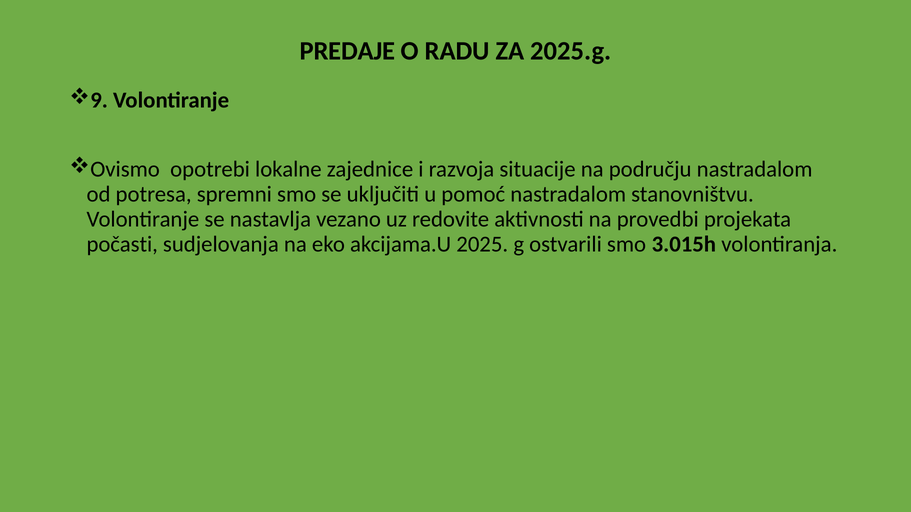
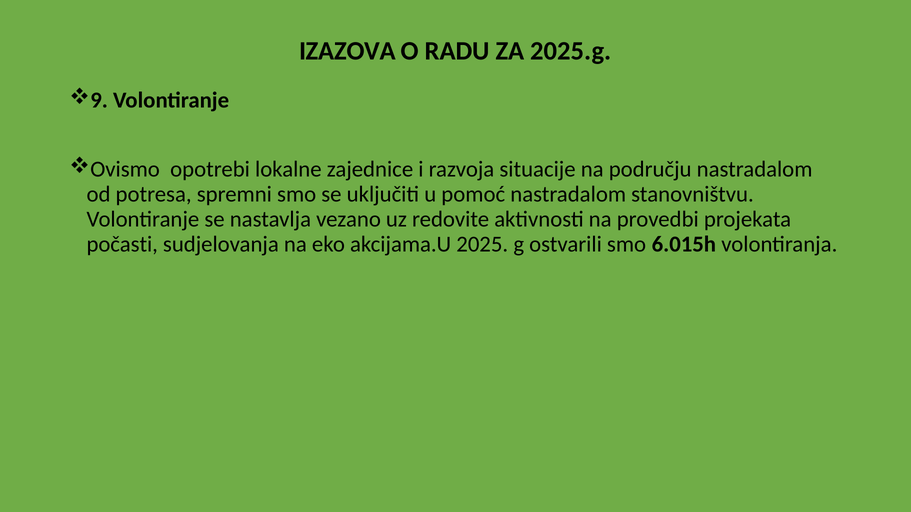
PREDAJE: PREDAJE -> IZAZOVA (347, 51)
3.015h: 3.015h -> 6.015h (684, 244)
